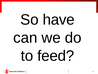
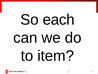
have: have -> each (59, 20)
feed: feed -> item (56, 55)
